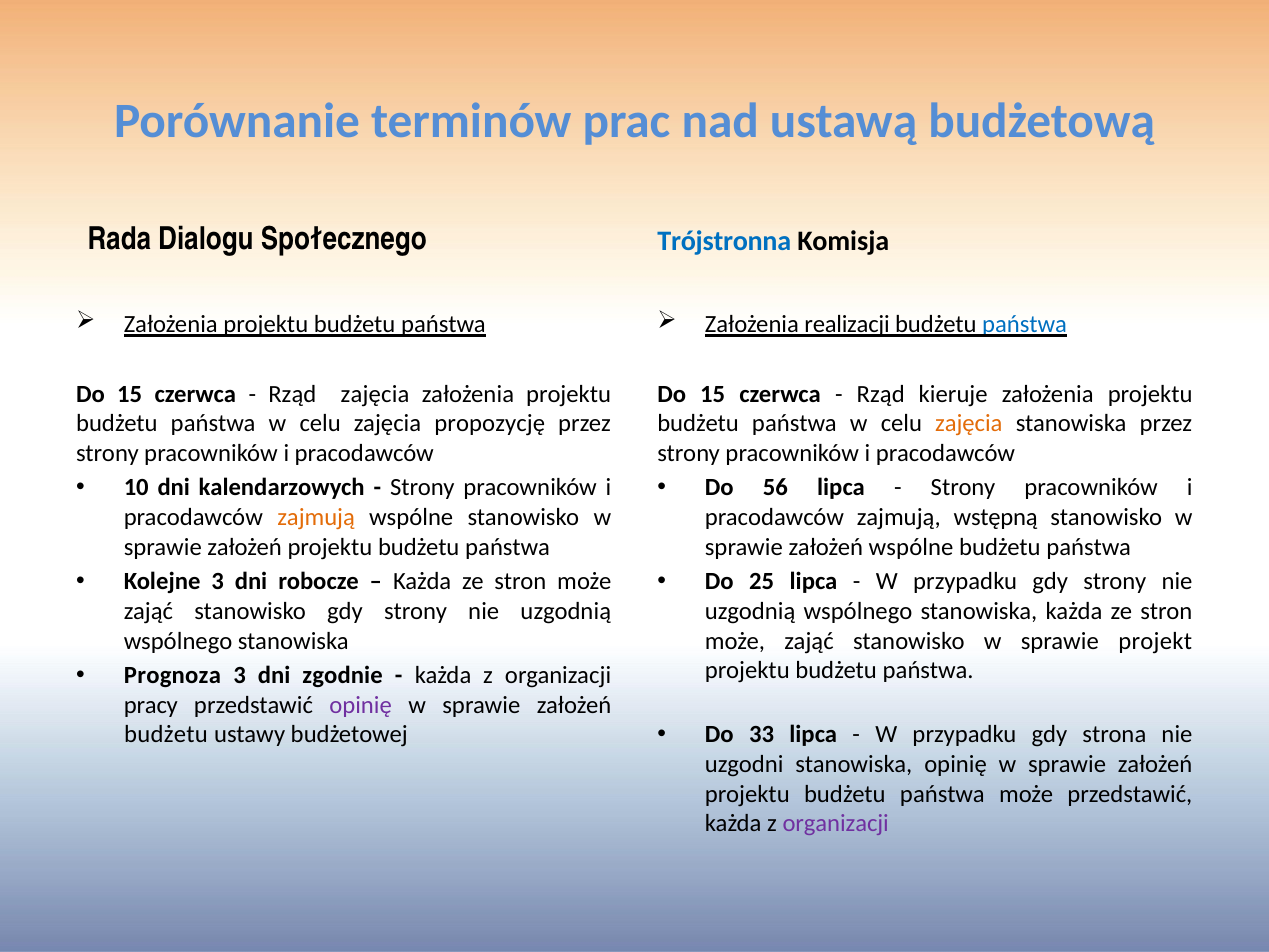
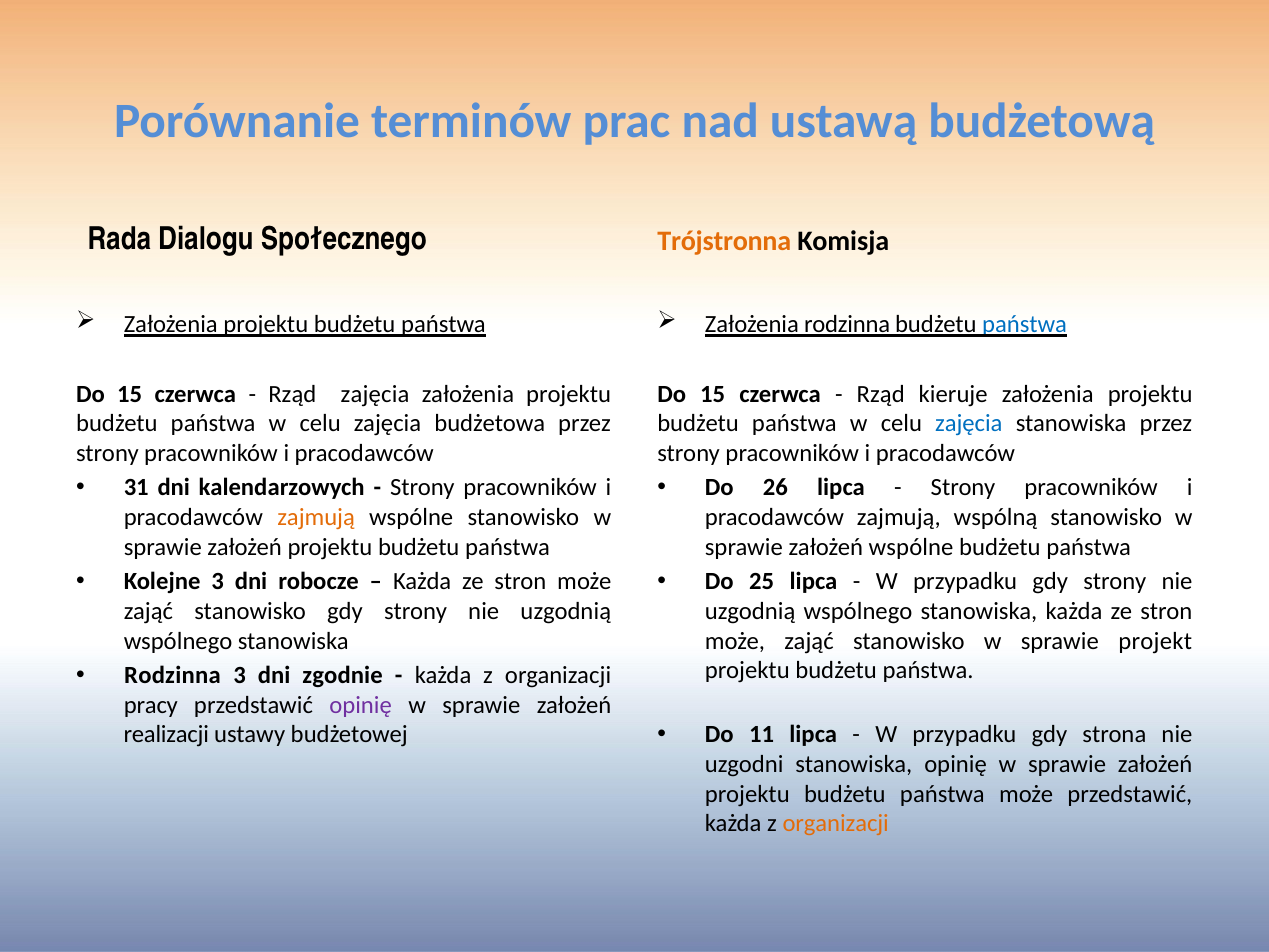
Trójstronna colour: blue -> orange (724, 241)
Założenia realizacji: realizacji -> rodzinna (847, 325)
propozycję: propozycję -> budżetowa (490, 423)
zajęcia colour: orange -> blue (969, 423)
10: 10 -> 31 (136, 488)
56: 56 -> 26 (775, 488)
wstępną: wstępną -> wspólną (996, 517)
Prognoza: Prognoza -> Rodzinna (172, 675)
33: 33 -> 11 (762, 735)
budżetu: budżetu -> realizacji (166, 735)
organizacji colour: purple -> orange (836, 823)
